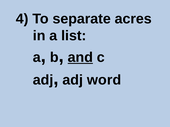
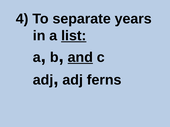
acres: acres -> years (133, 19)
list underline: none -> present (74, 36)
word: word -> ferns (104, 80)
